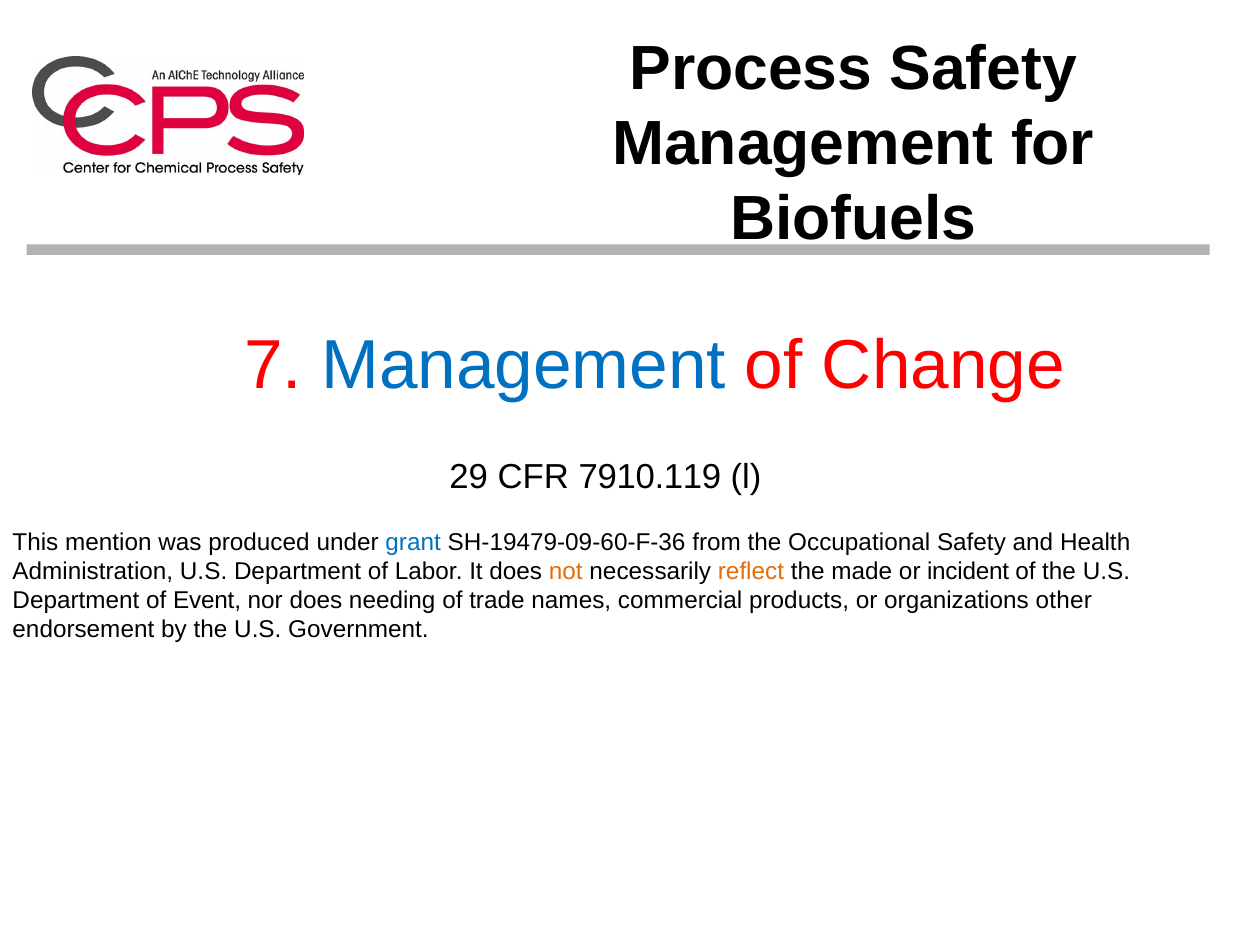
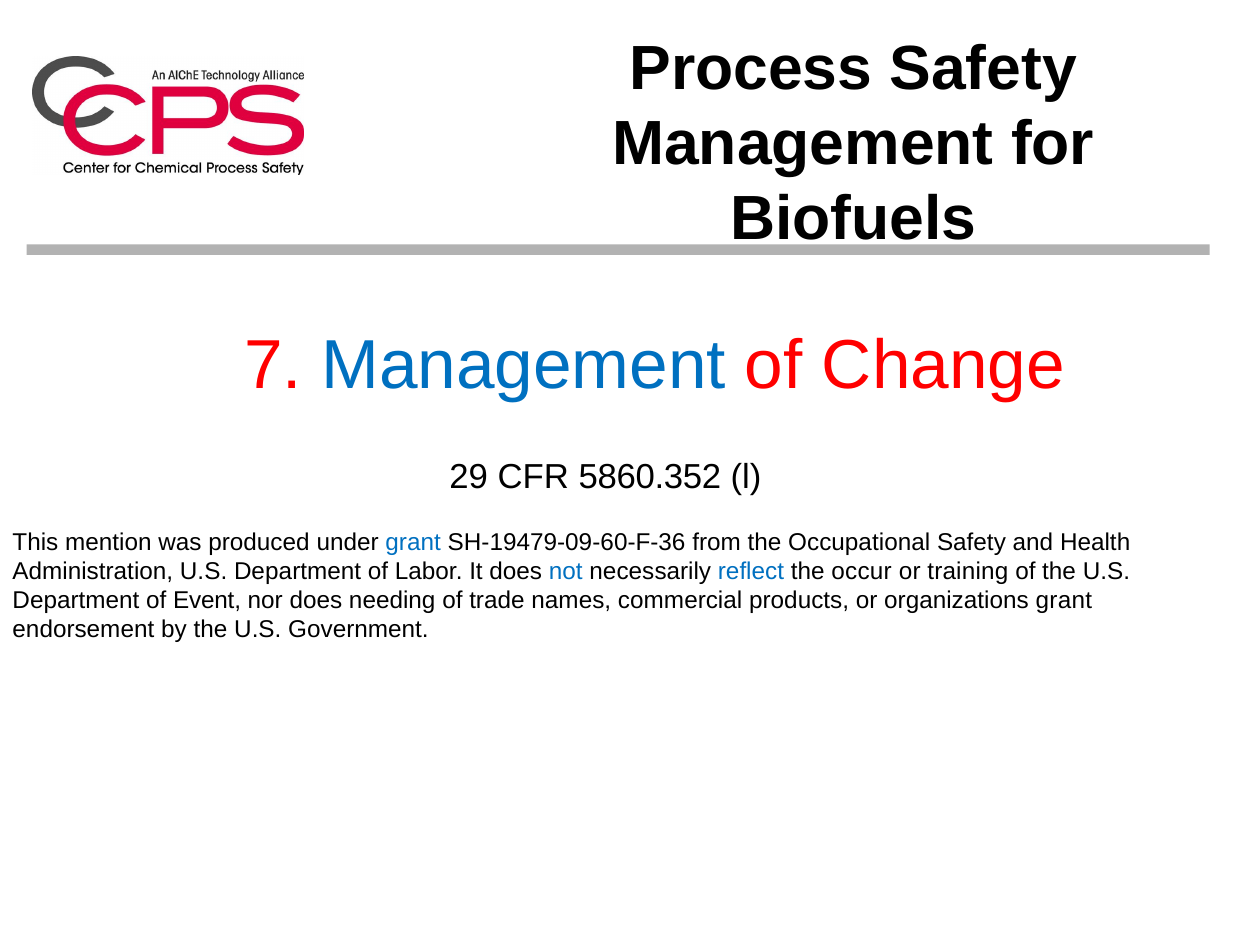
7910.119: 7910.119 -> 5860.352 (650, 477)
not colour: orange -> blue (566, 572)
reflect colour: orange -> blue (751, 572)
made: made -> occur (862, 572)
incident: incident -> training (968, 572)
organizations other: other -> grant (1064, 601)
